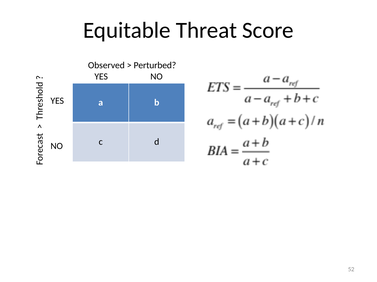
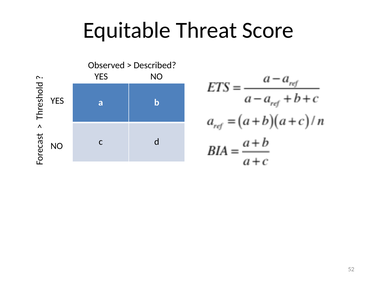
Perturbed: Perturbed -> Described (155, 66)
